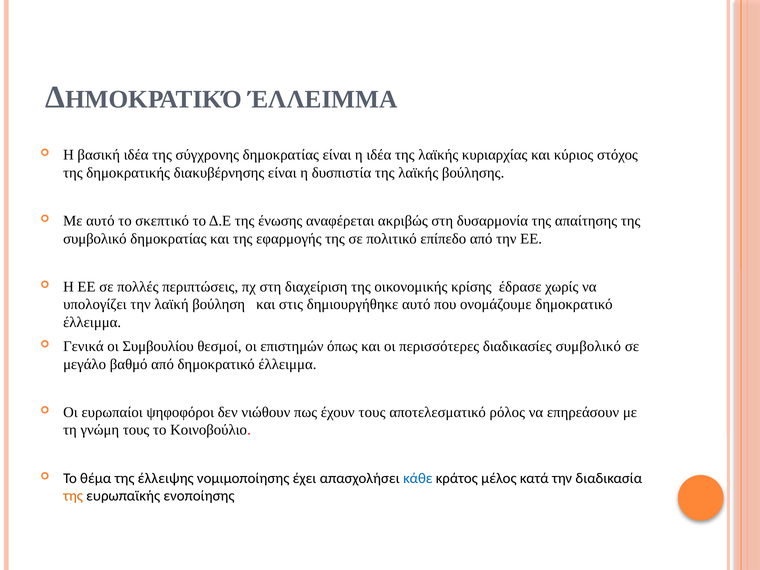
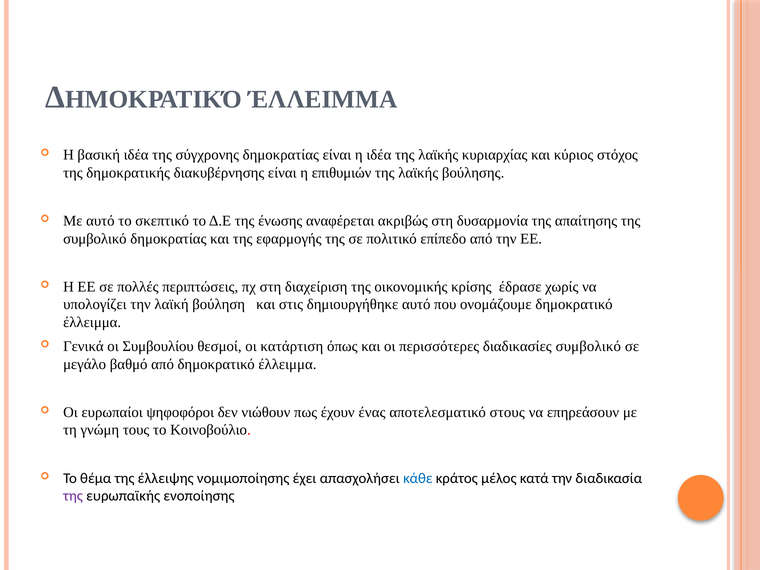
δυσπιστία: δυσπιστία -> επιθυμιών (342, 173)
επιστημών: επιστημών -> κατάρτιση (292, 346)
έχουν τους: τους -> ένας (372, 412)
ρόλος: ρόλος -> στους (507, 412)
της colour: orange -> purple (73, 496)
